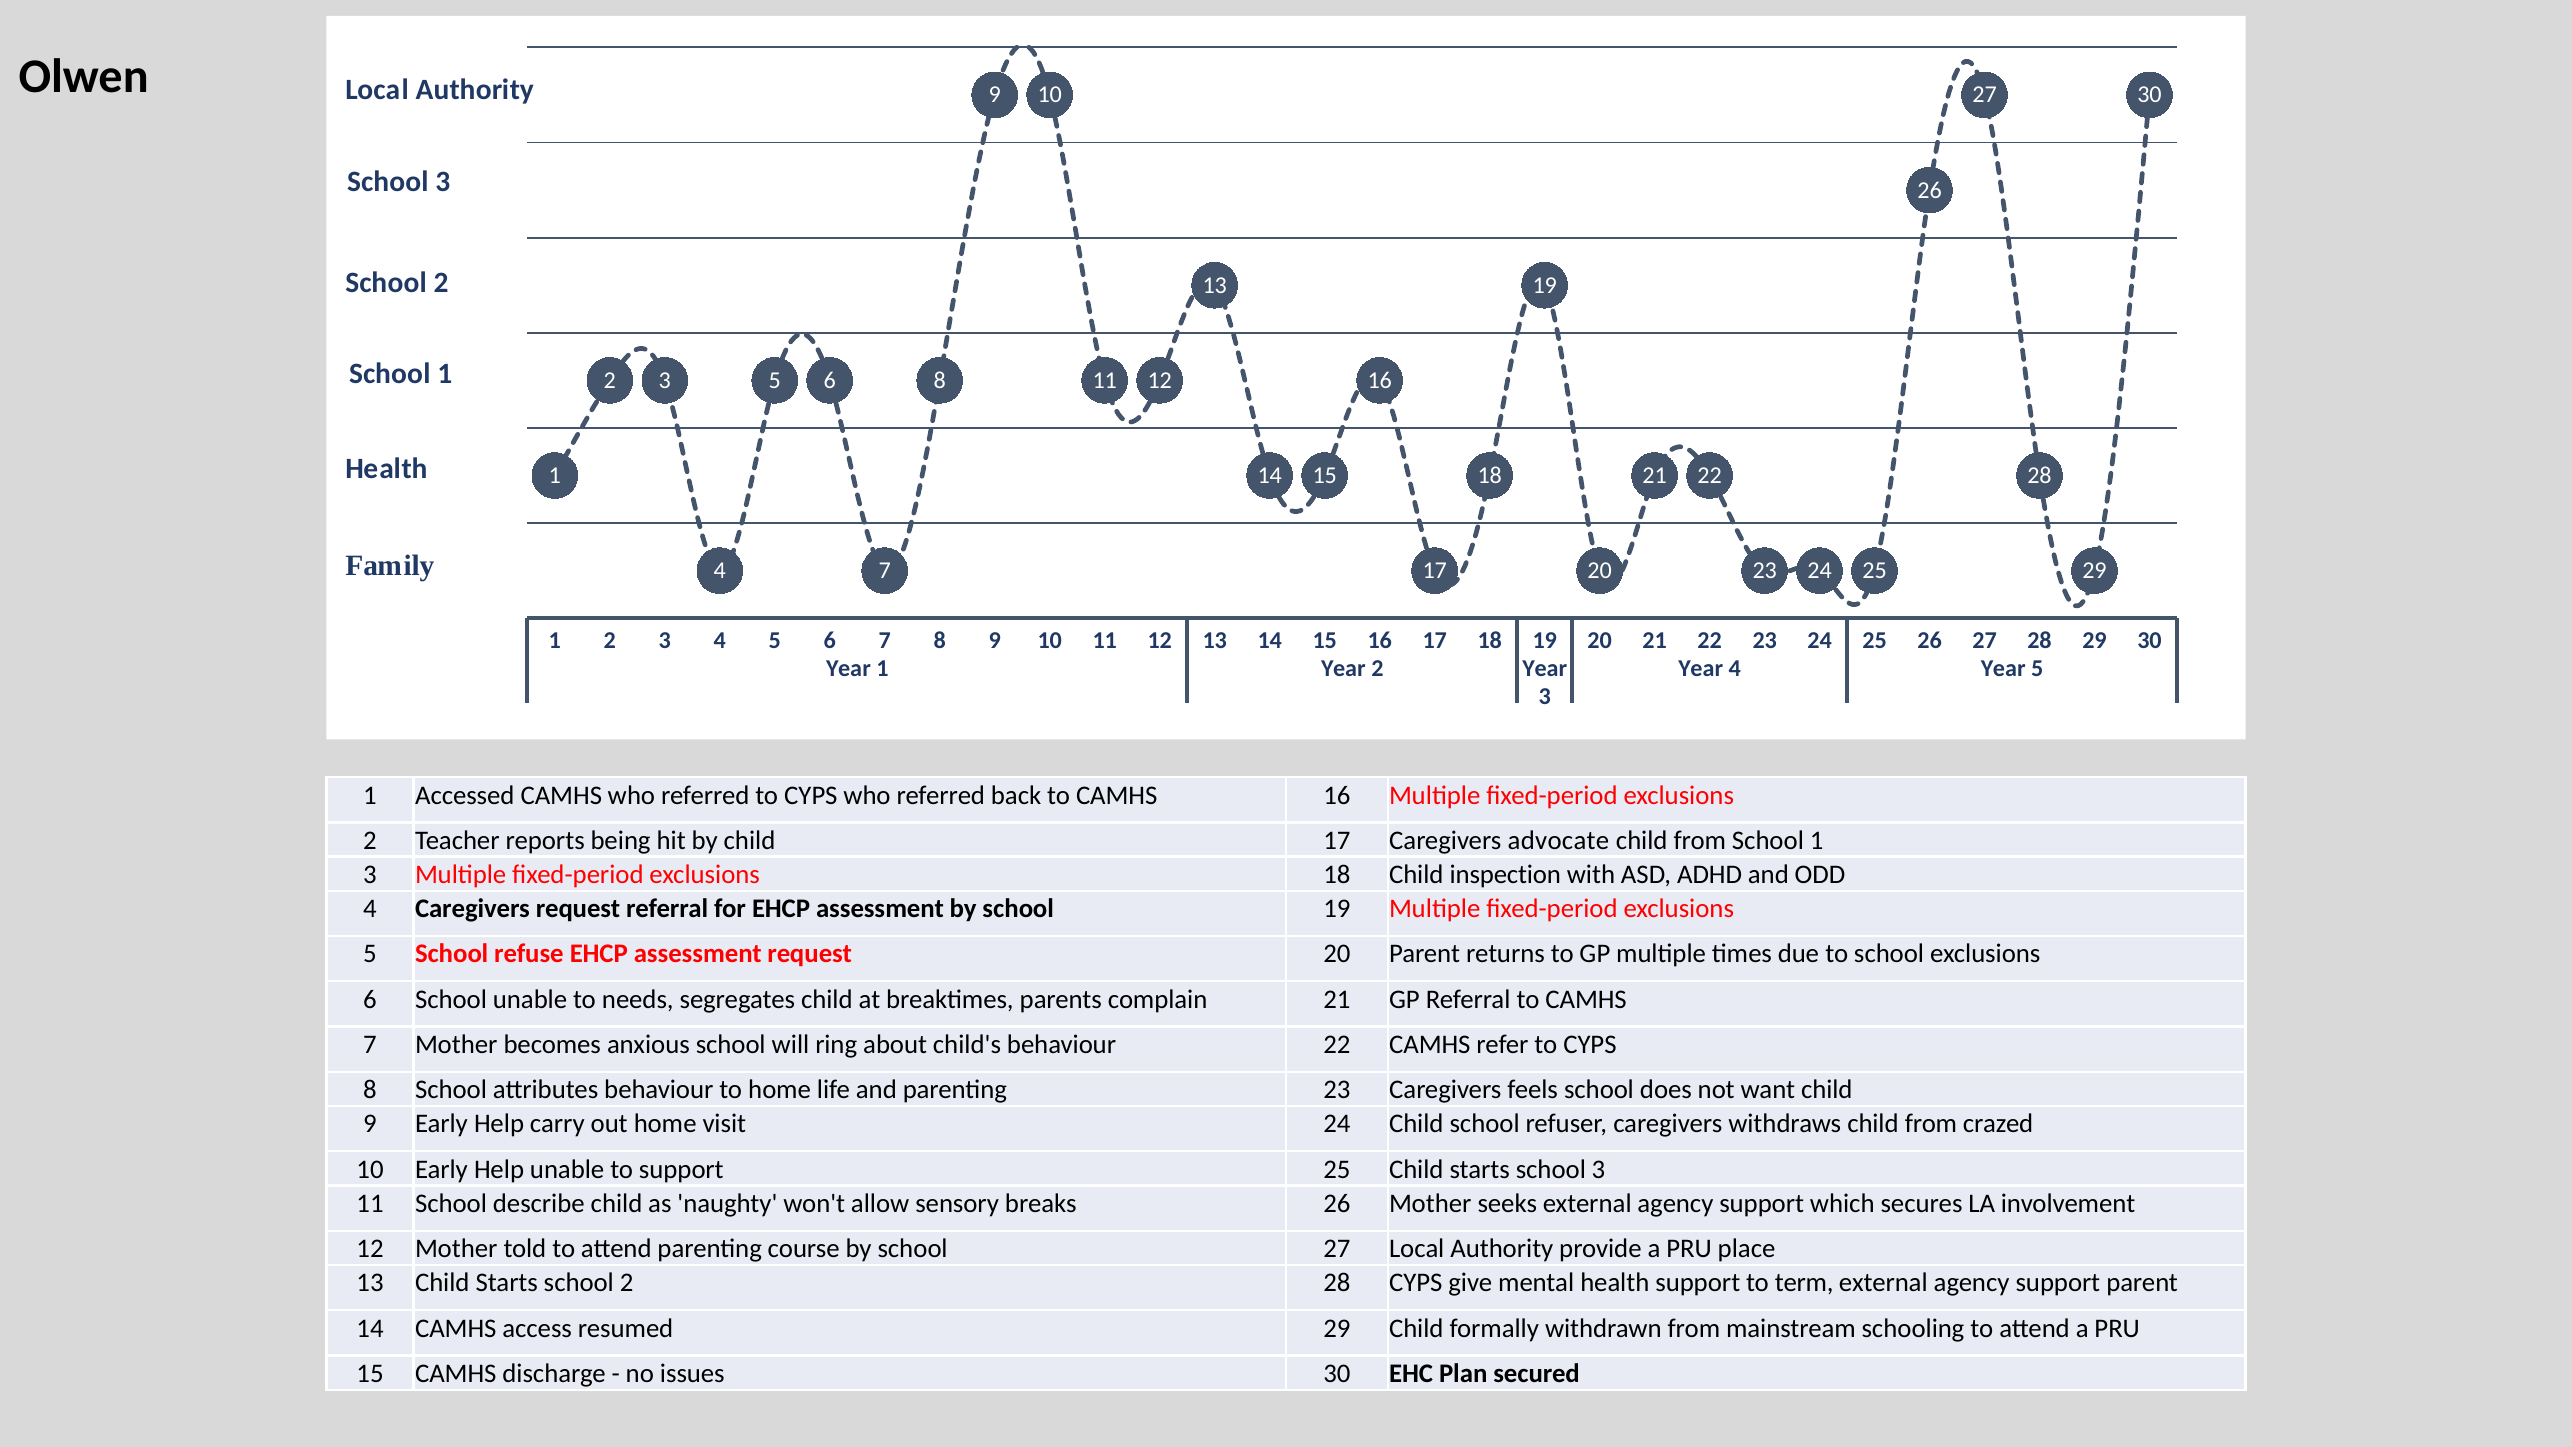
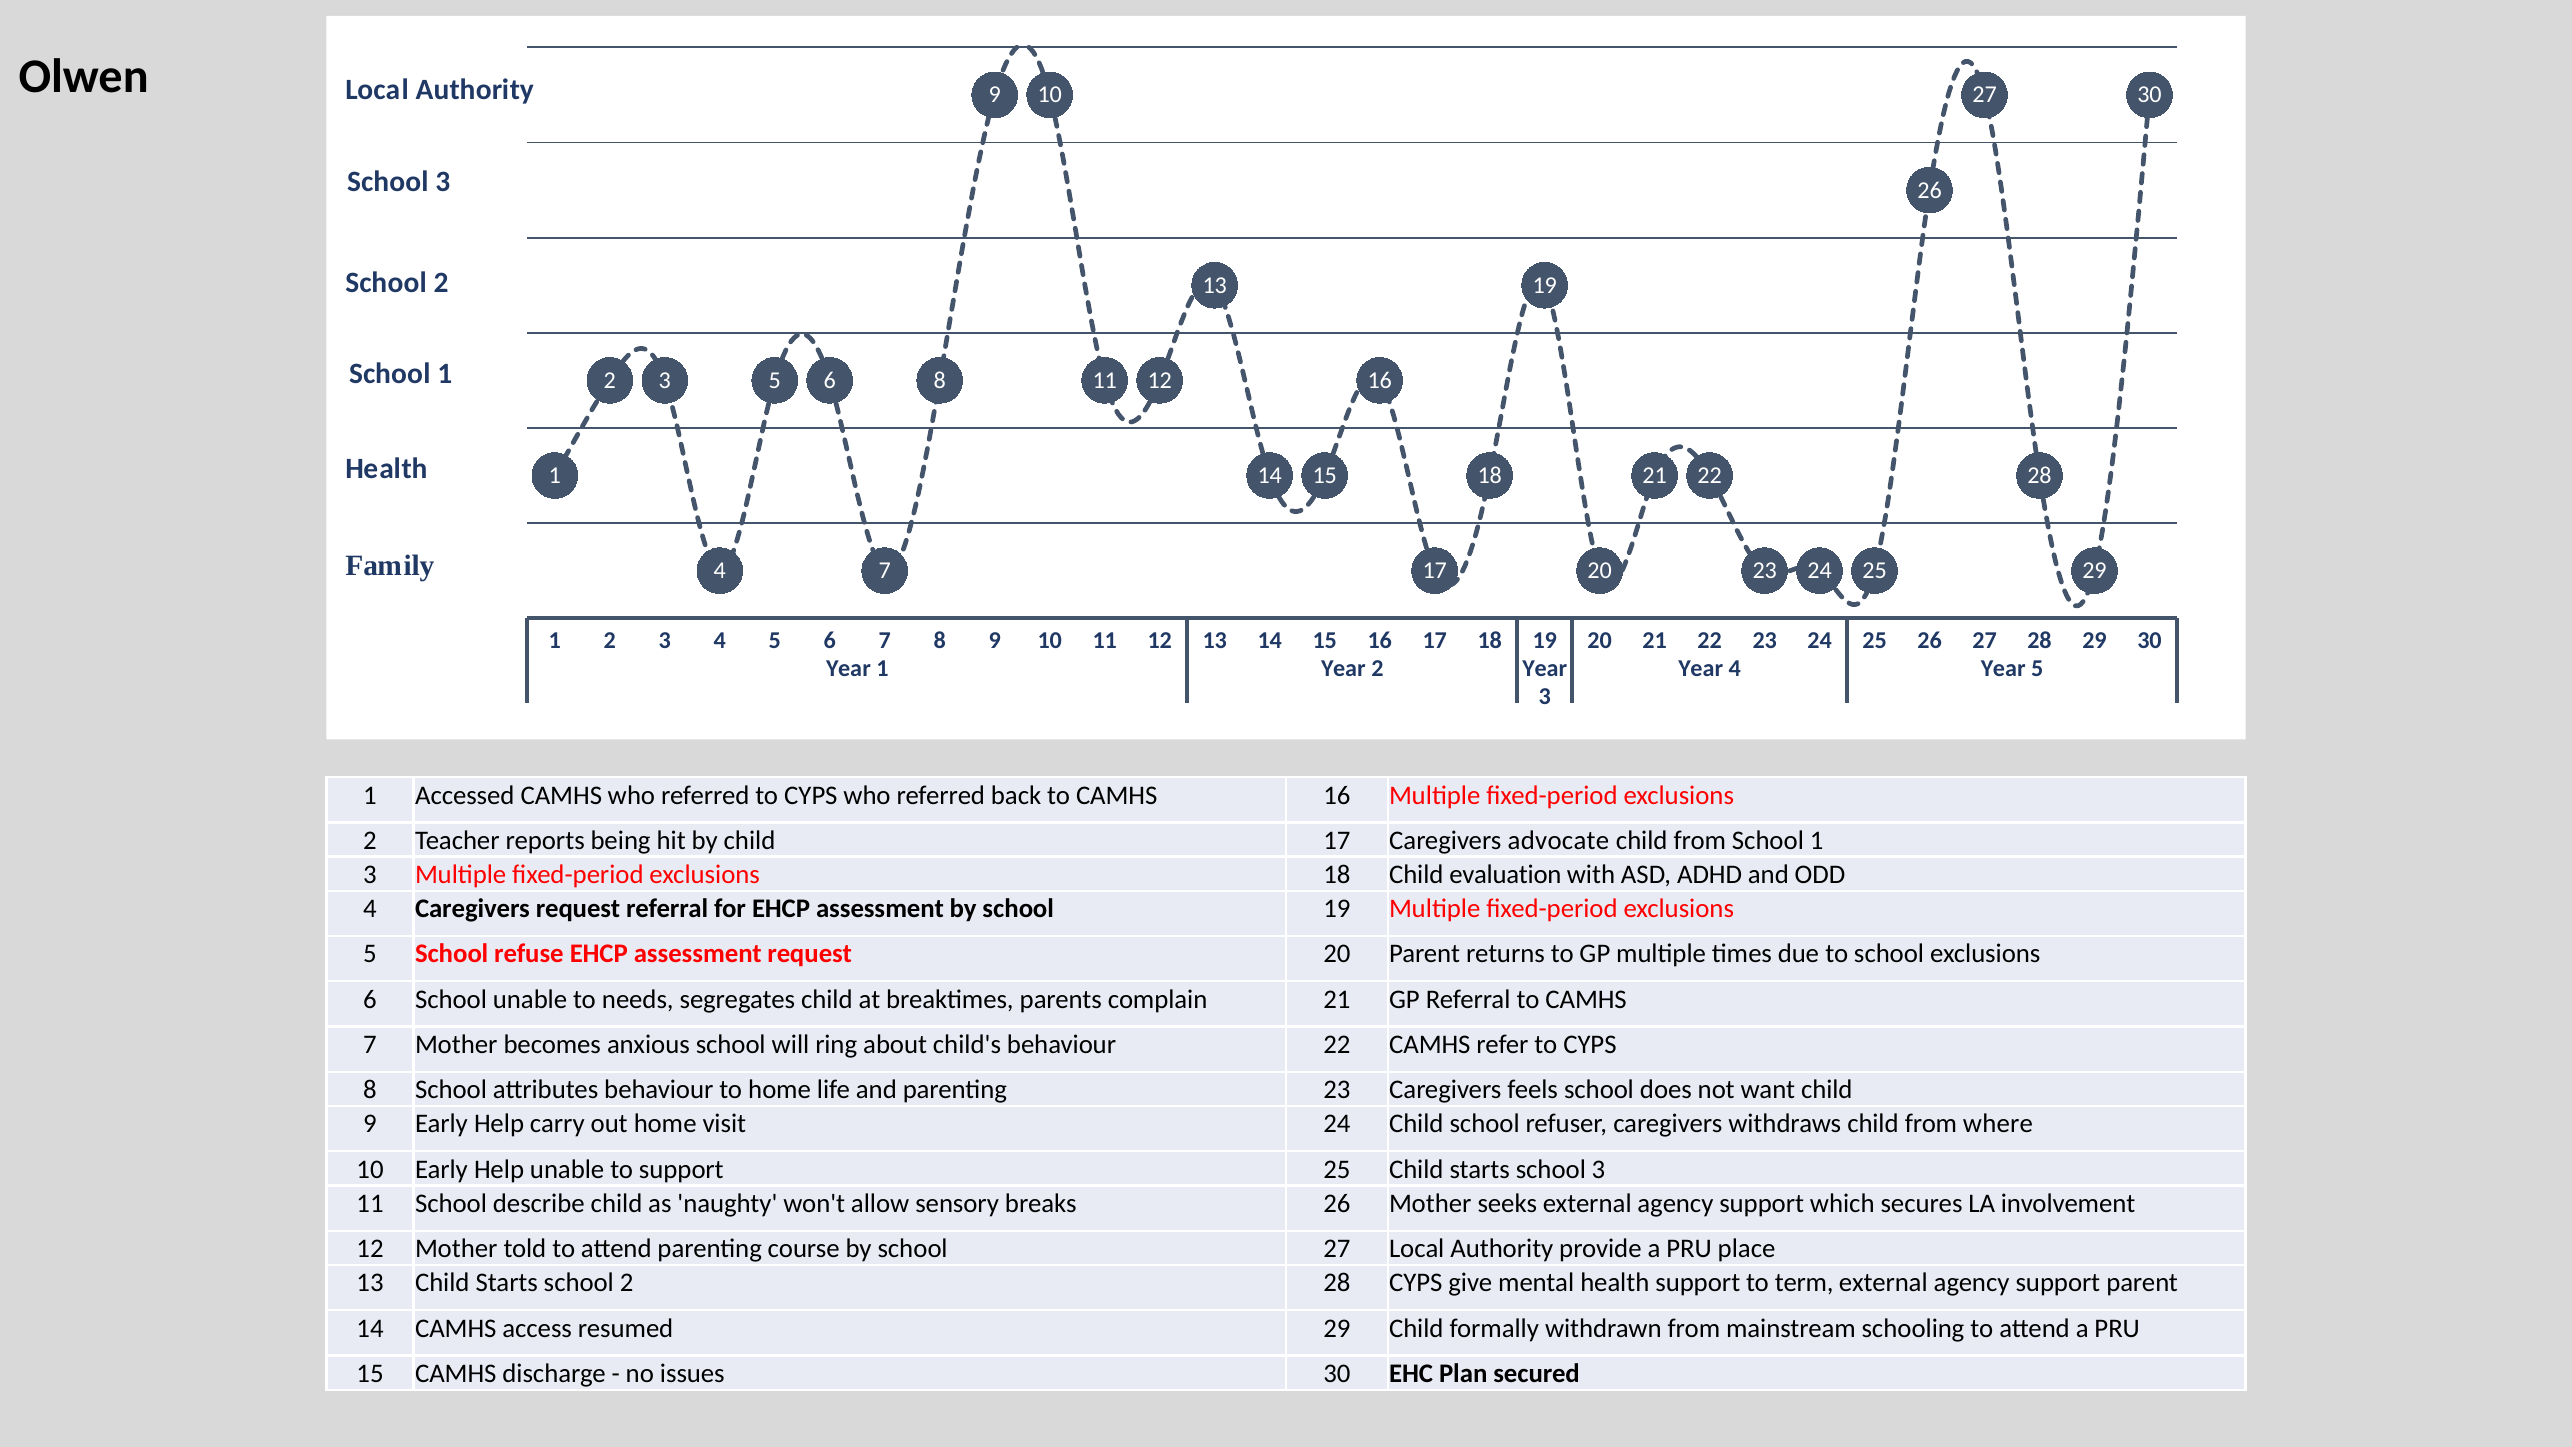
inspection: inspection -> evaluation (1505, 875)
crazed: crazed -> where (1998, 1124)
